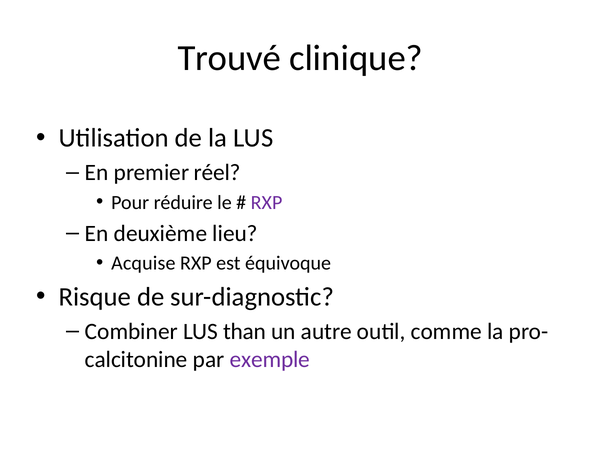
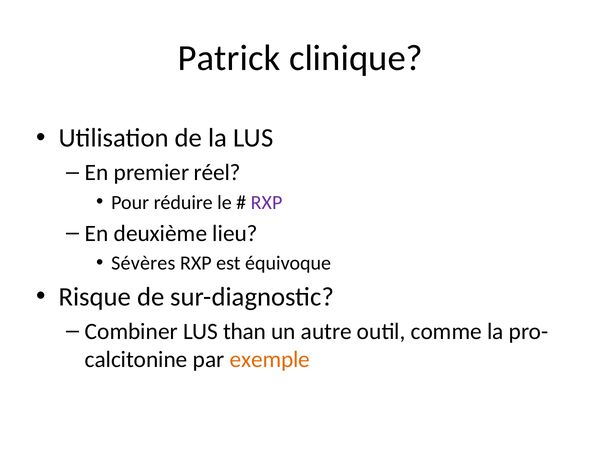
Trouvé: Trouvé -> Patrick (229, 58)
Acquise: Acquise -> Sévères (143, 263)
exemple colour: purple -> orange (270, 359)
